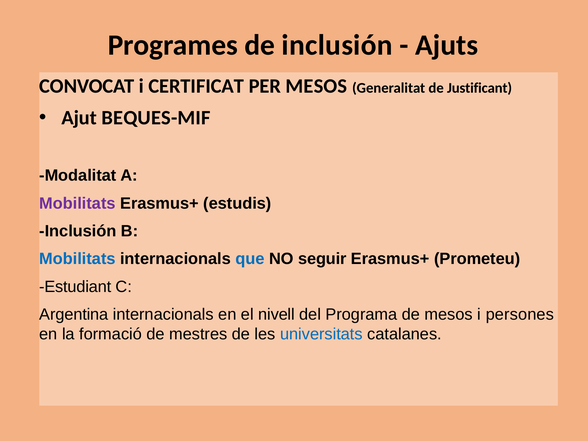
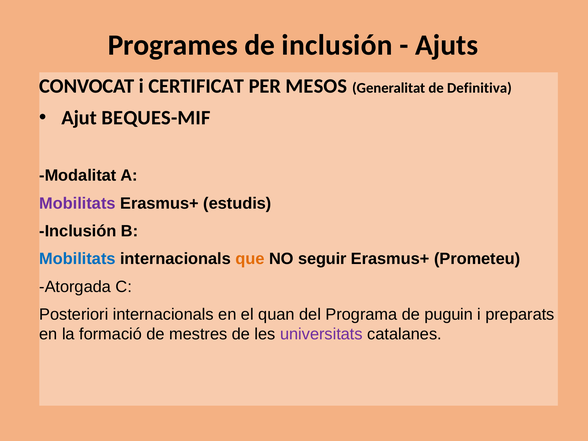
Justificant: Justificant -> Definitiva (479, 88)
que colour: blue -> orange (250, 259)
Estudiant: Estudiant -> Atorgada (75, 287)
Argentina: Argentina -> Posteriori (74, 314)
nivell: nivell -> quan (276, 314)
de mesos: mesos -> puguin (449, 314)
persones: persones -> preparats (520, 314)
universitats colour: blue -> purple (321, 334)
